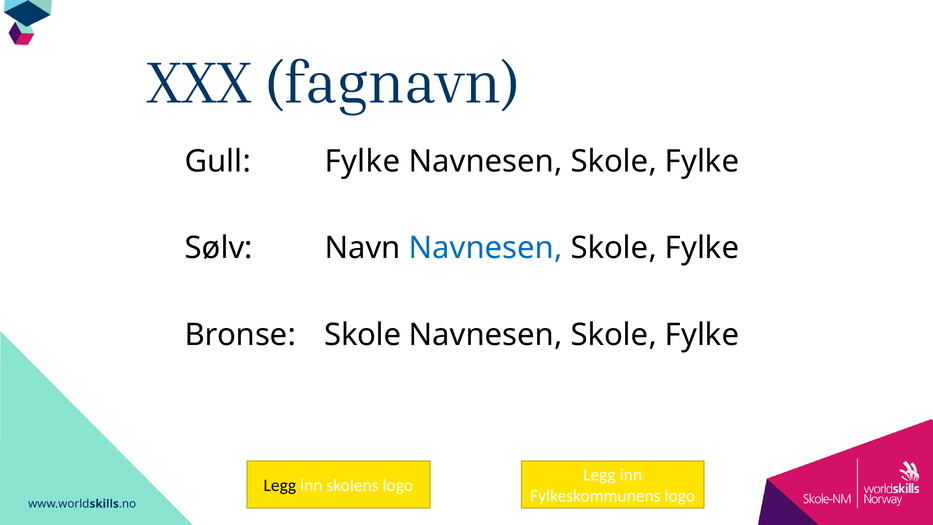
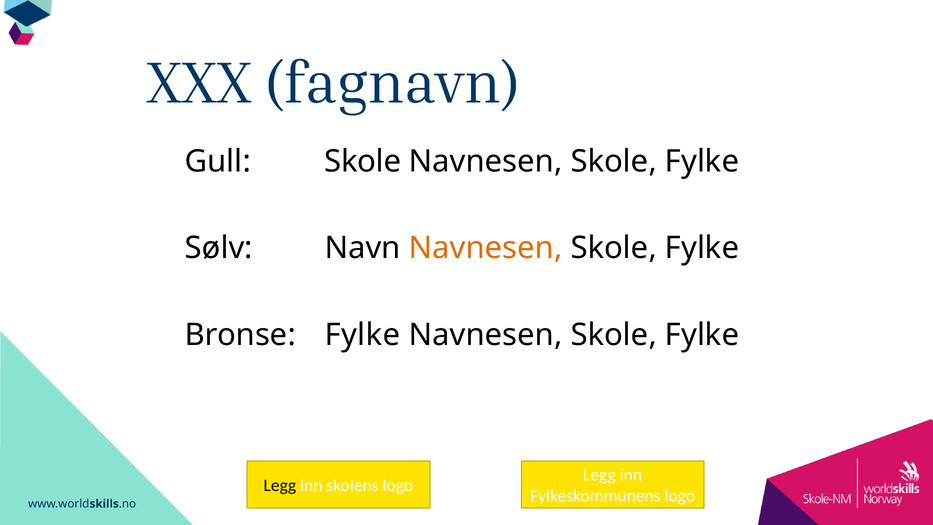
Gull Fylke: Fylke -> Skole (363, 161)
Navnesen colour: blue -> orange (486, 248)
Bronse Skole: Skole -> Fylke (362, 335)
